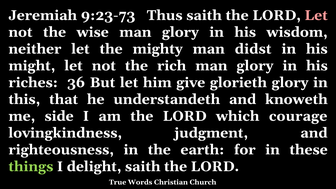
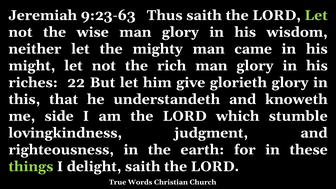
9:23-73: 9:23-73 -> 9:23-63 (108, 15)
Let colour: pink -> light green (316, 15)
didst: didst -> came (253, 49)
36: 36 -> 22 (76, 83)
courage: courage -> stumble (298, 116)
